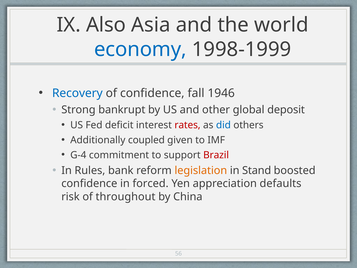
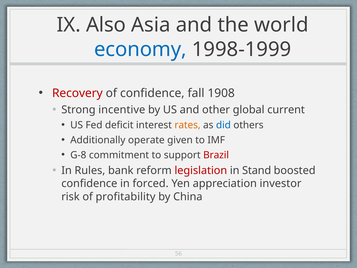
Recovery colour: blue -> red (77, 93)
1946: 1946 -> 1908 (221, 93)
bankrupt: bankrupt -> incentive (122, 110)
deposit: deposit -> current (286, 110)
rates colour: red -> orange (187, 125)
coupled: coupled -> operate (146, 140)
G-4: G-4 -> G-8 (78, 155)
legislation colour: orange -> red (201, 170)
defaults: defaults -> investor (281, 183)
throughout: throughout -> profitability (126, 197)
